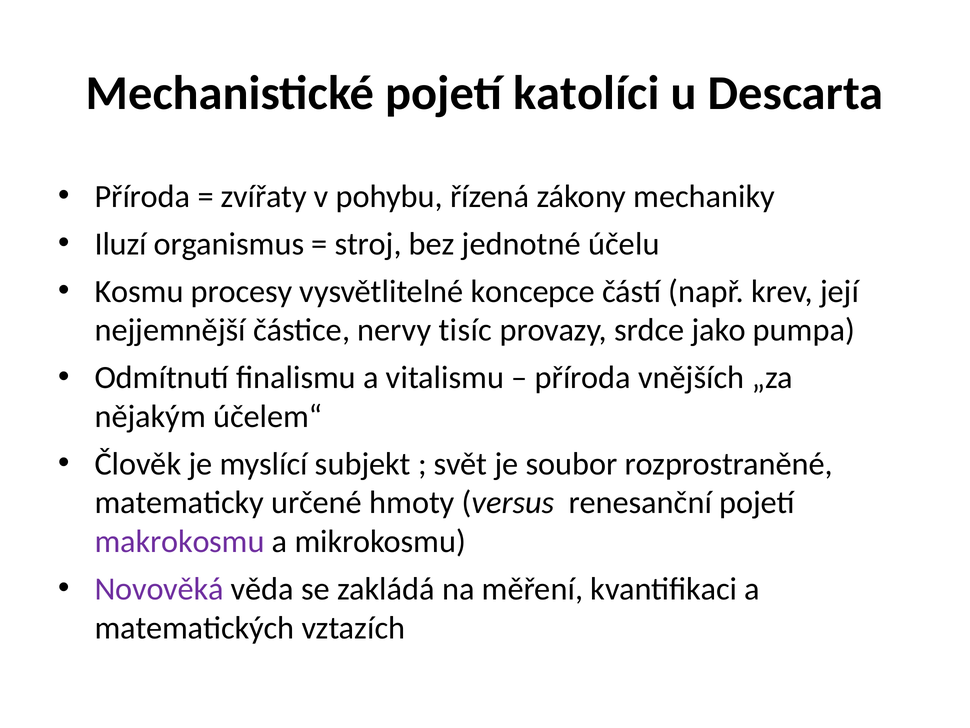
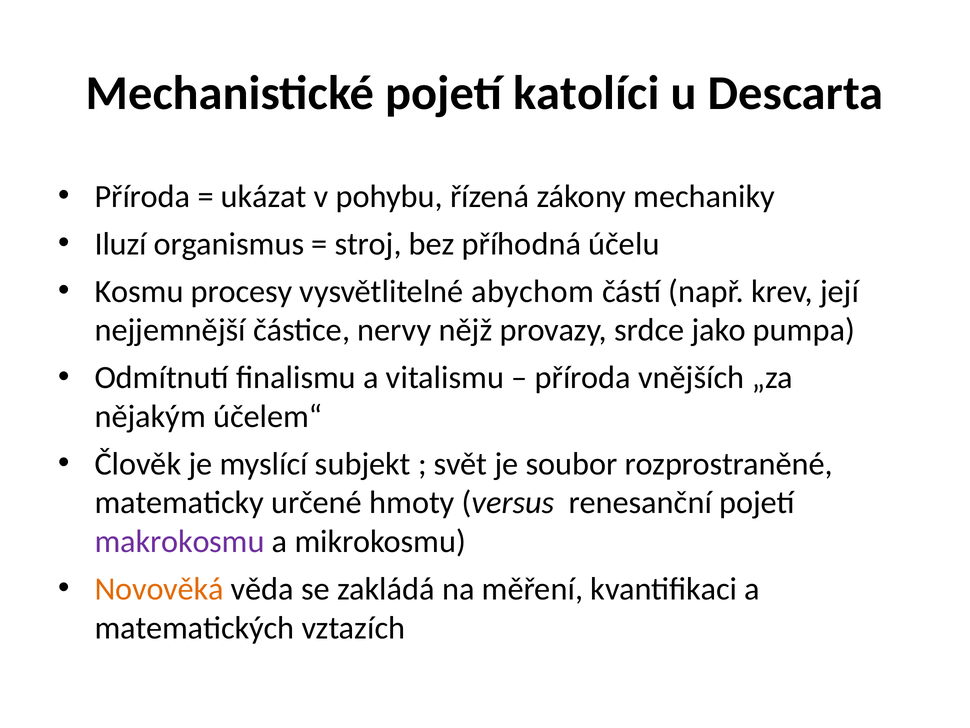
zvířaty: zvířaty -> ukázat (264, 196)
jednotné: jednotné -> příhodná (521, 244)
koncepce: koncepce -> abychom (533, 291)
tisíc: tisíc -> nějž (466, 330)
Novověká colour: purple -> orange (159, 589)
